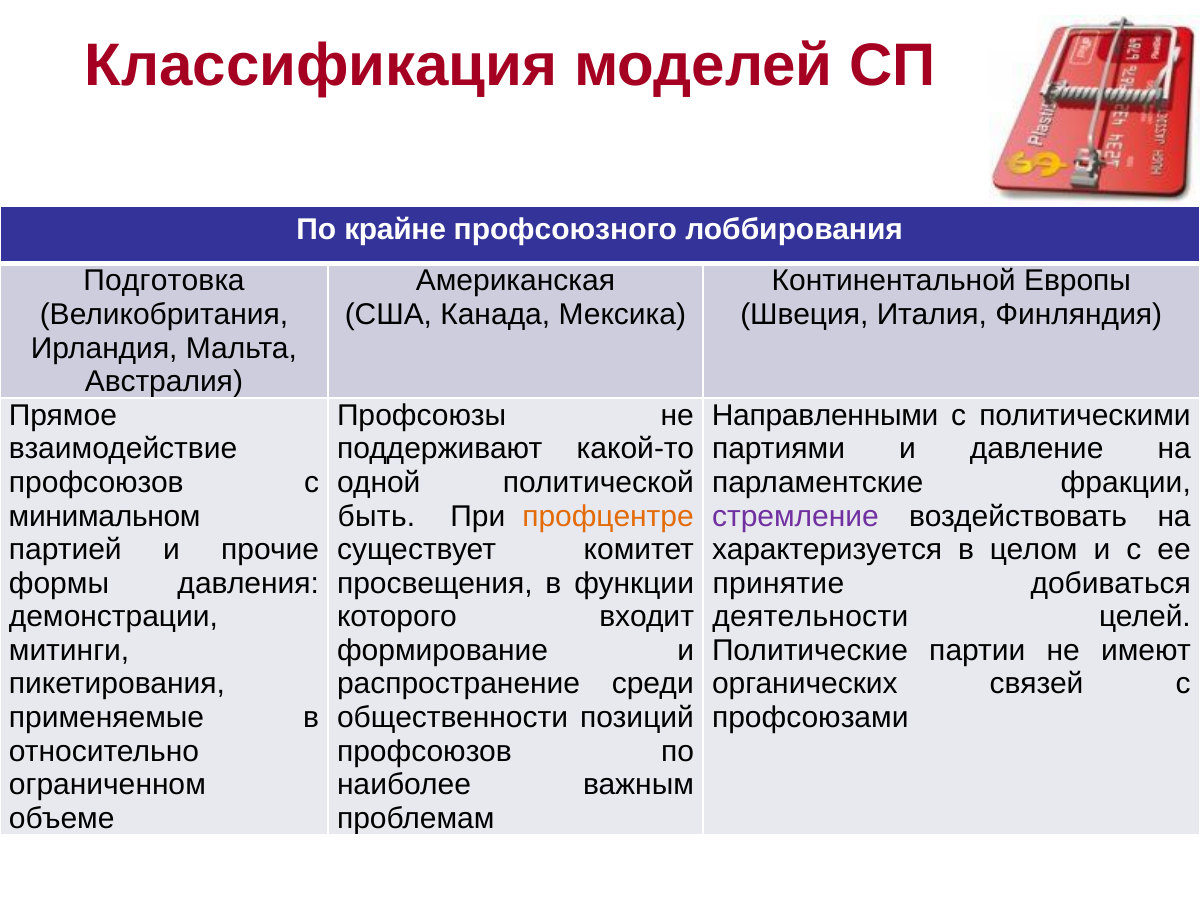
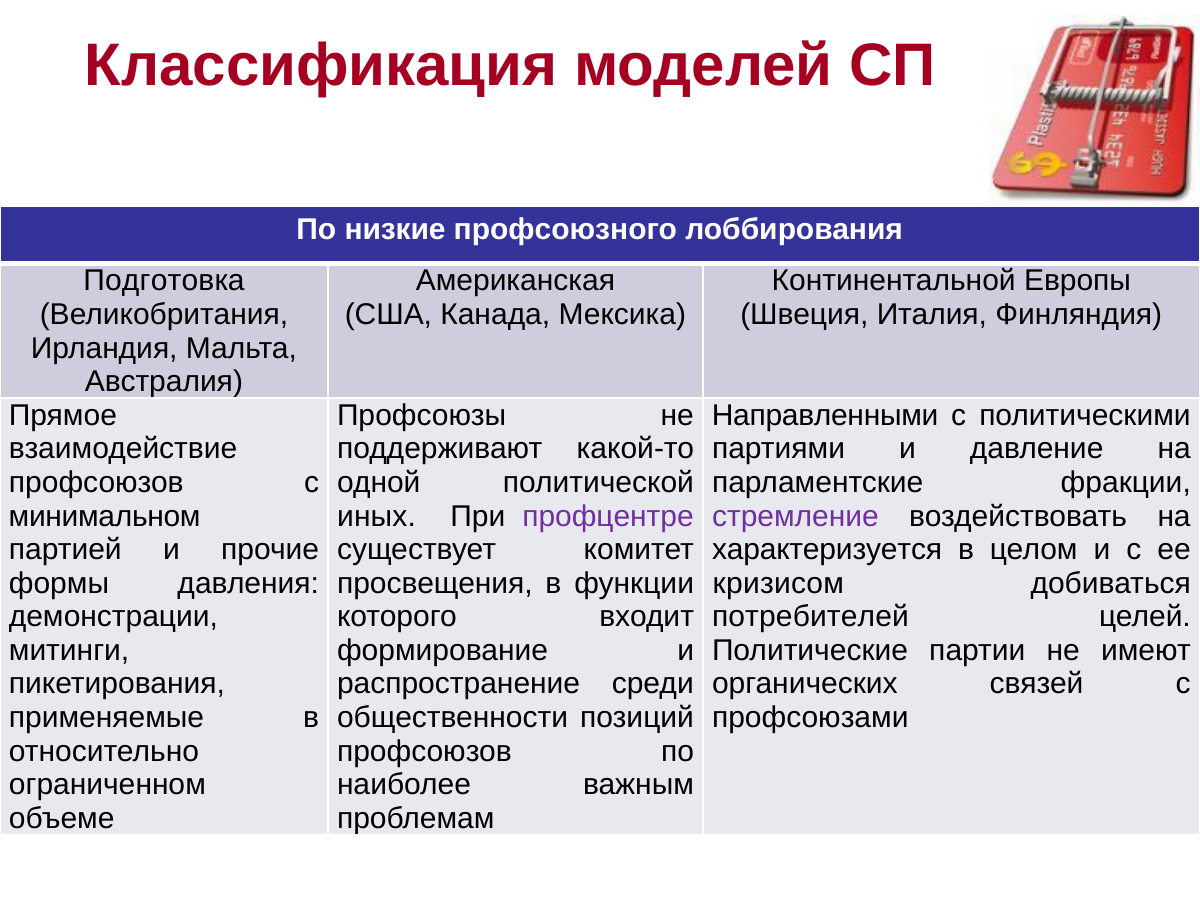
крайне: крайне -> низкие (395, 230)
быть: быть -> иных (377, 516)
профцентре colour: orange -> purple (608, 516)
принятие: принятие -> кризисом (778, 583)
деятельности: деятельности -> потребителей (810, 617)
